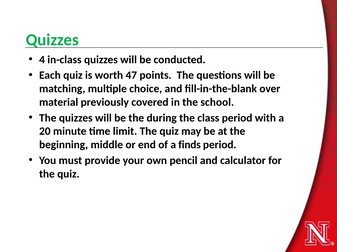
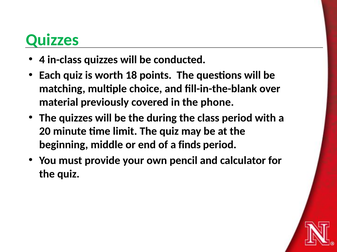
47: 47 -> 18 (131, 75)
school: school -> phone (217, 102)
